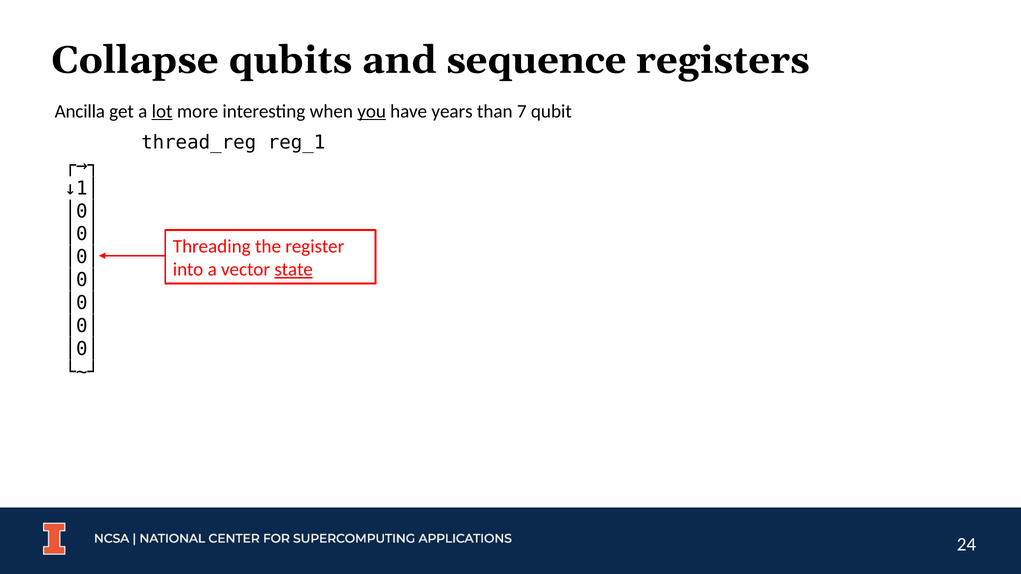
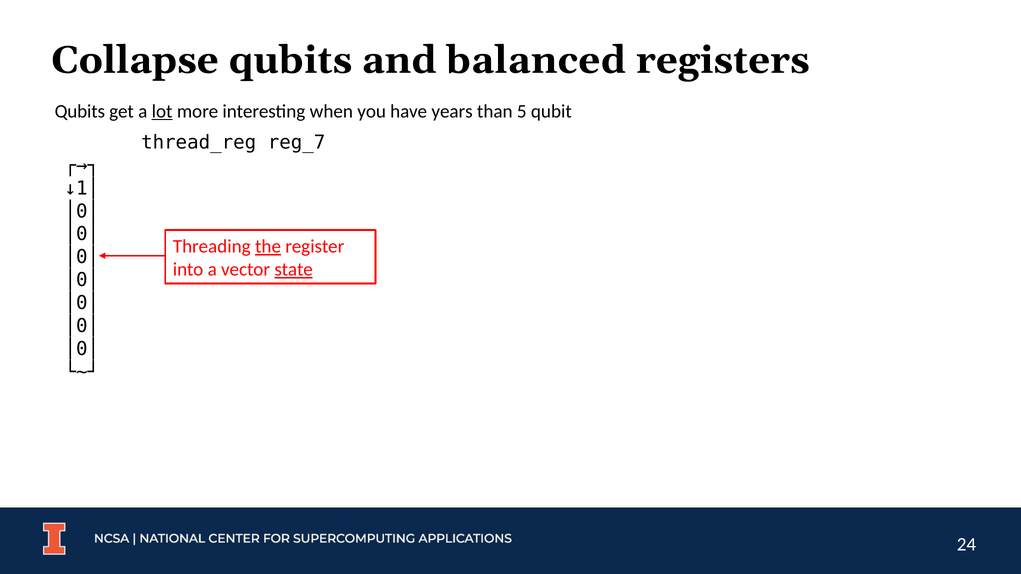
sequence: sequence -> balanced (536, 60)
Ancilla: Ancilla -> Qubits (80, 111)
you underline: present -> none (372, 111)
7: 7 -> 5 (522, 111)
reg_1: reg_1 -> reg_7 (297, 142)
the underline: none -> present (268, 247)
